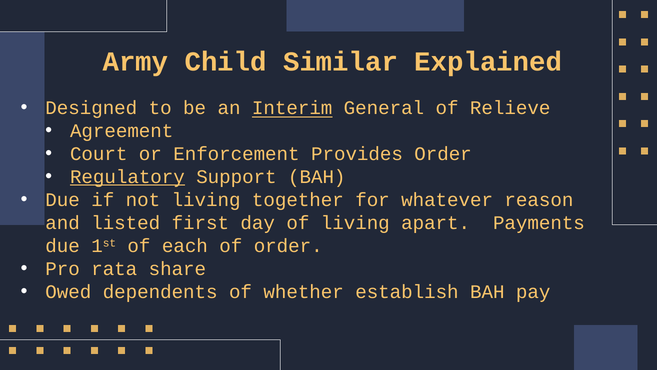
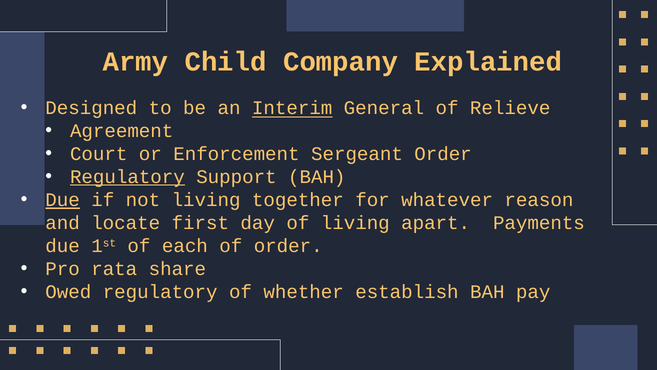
Similar: Similar -> Company (341, 62)
Provides: Provides -> Sergeant (357, 154)
Due underline: none -> present (63, 200)
listed: listed -> locate (126, 223)
Owed dependents: dependents -> regulatory (160, 292)
